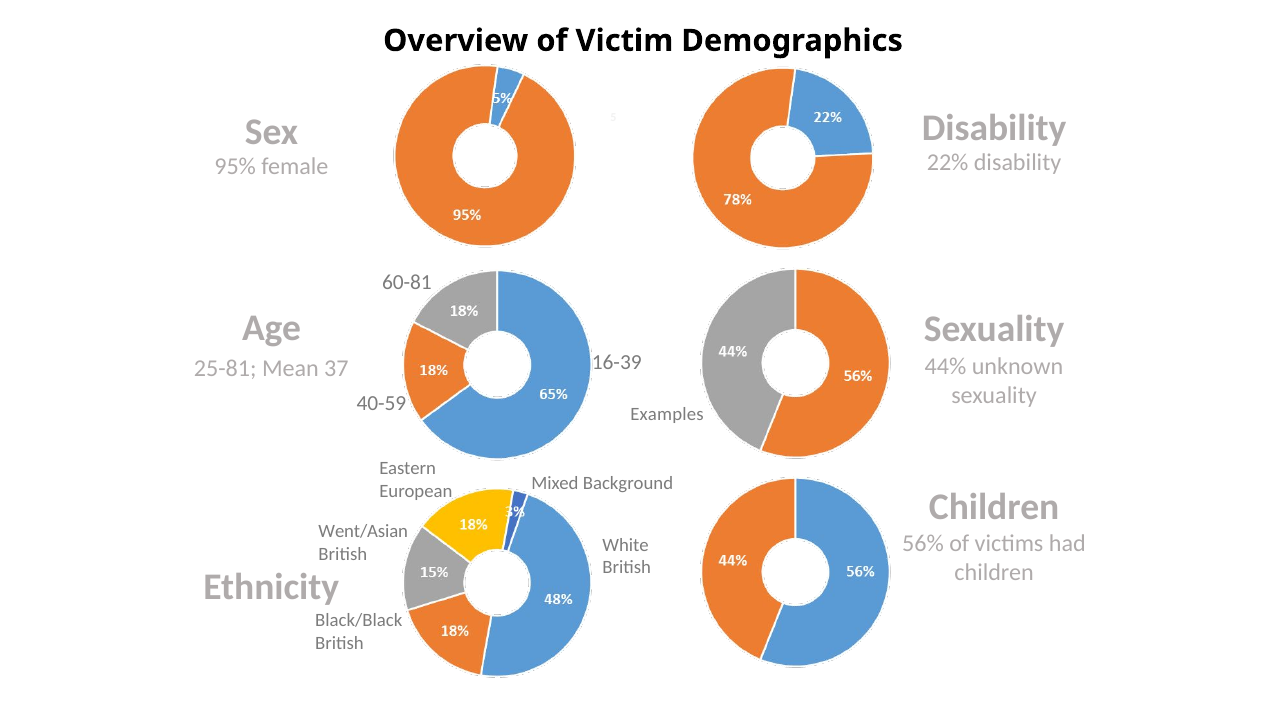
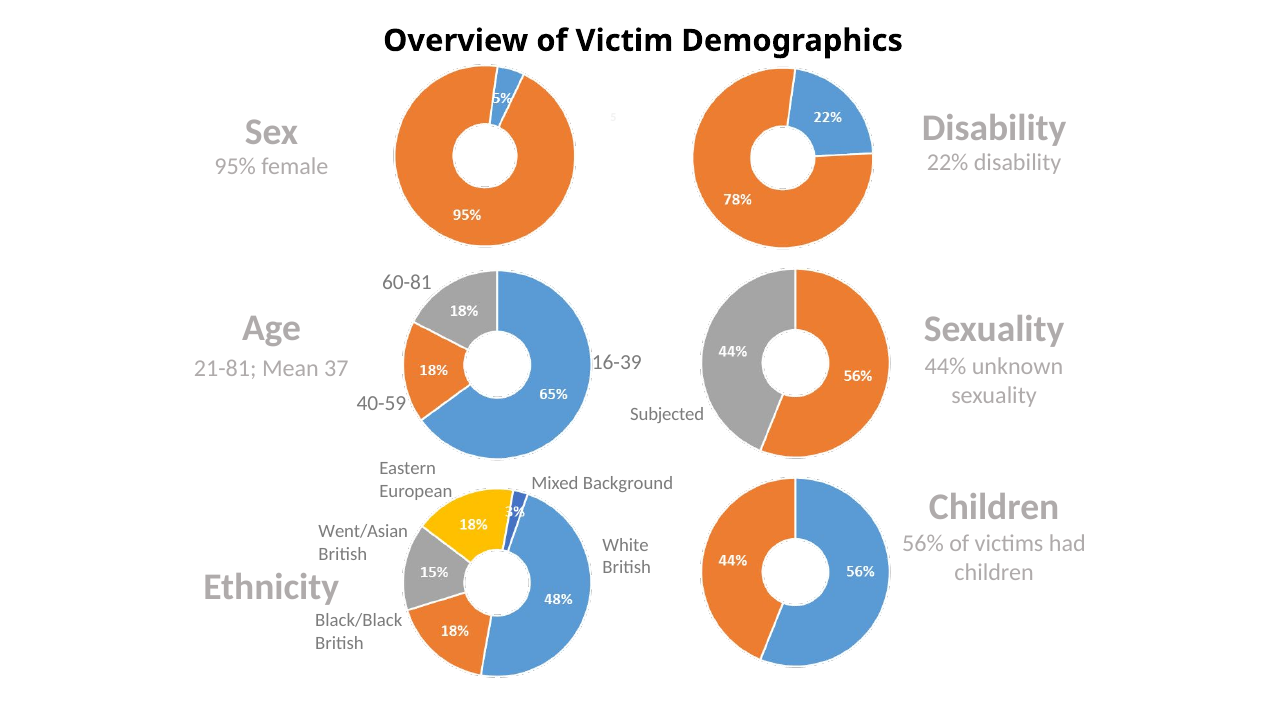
25-81: 25-81 -> 21-81 (225, 369)
Examples: Examples -> Subjected (667, 414)
